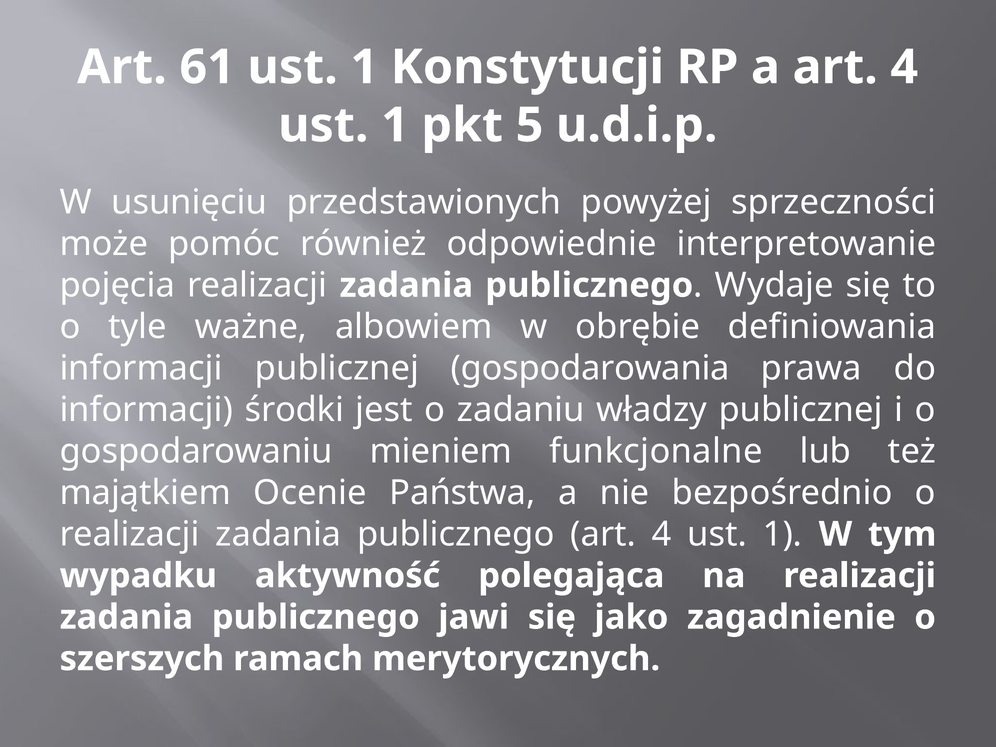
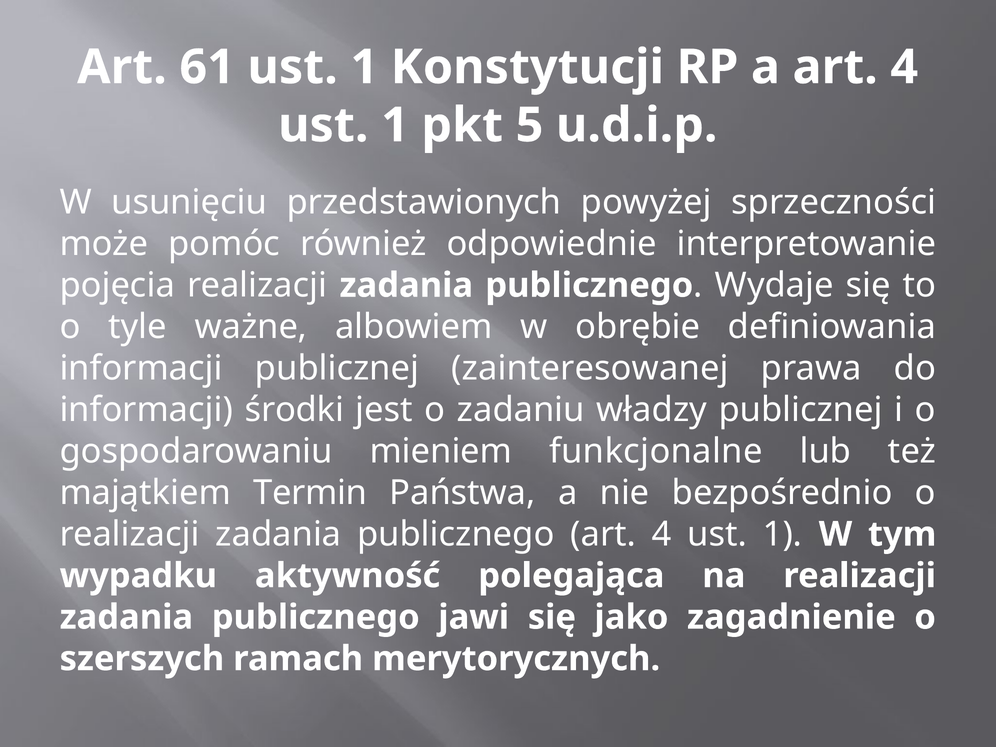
gospodarowania: gospodarowania -> zainteresowanej (590, 368)
Ocenie: Ocenie -> Termin (310, 493)
